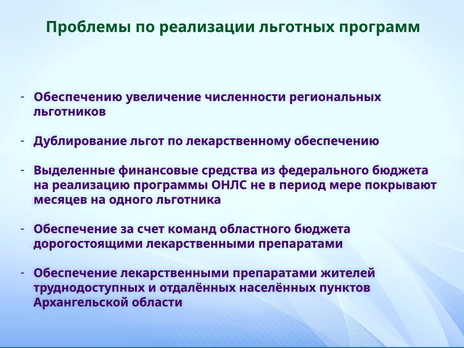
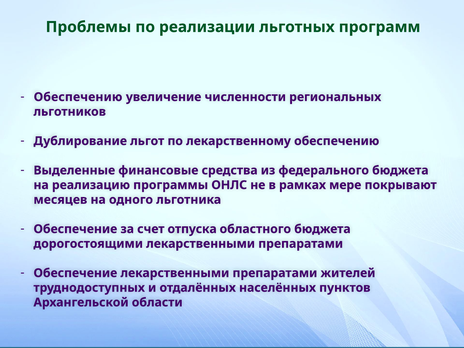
период: период -> рамках (302, 185)
команд: команд -> отпуска (192, 229)
